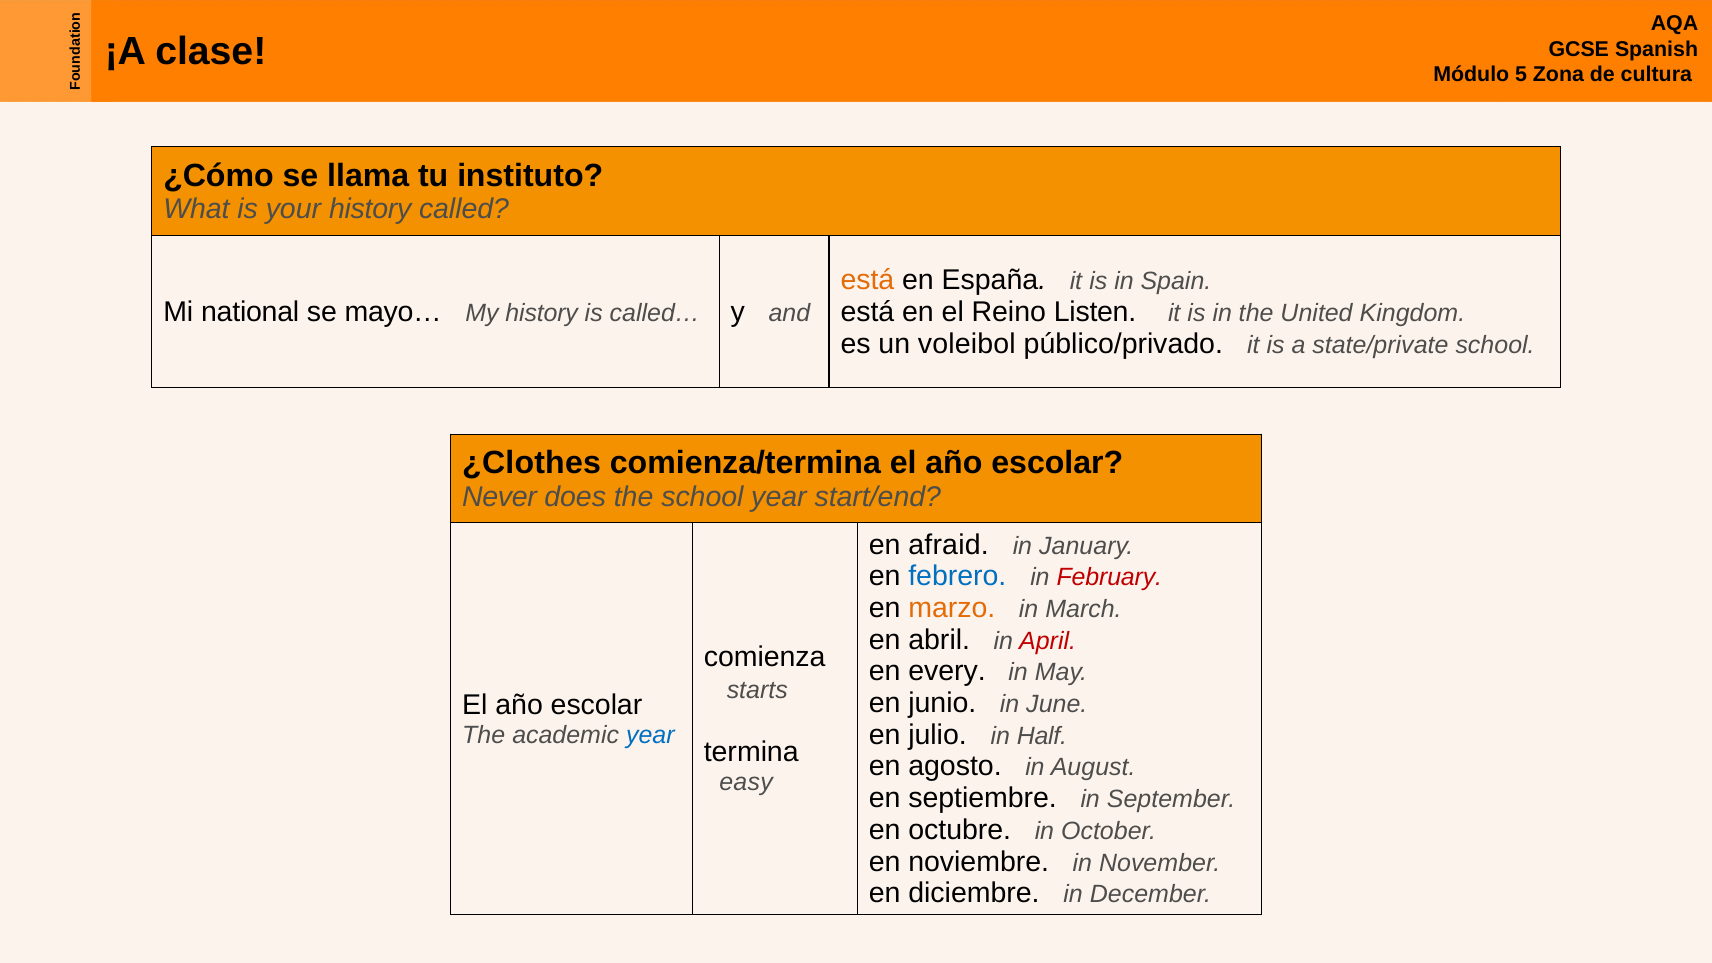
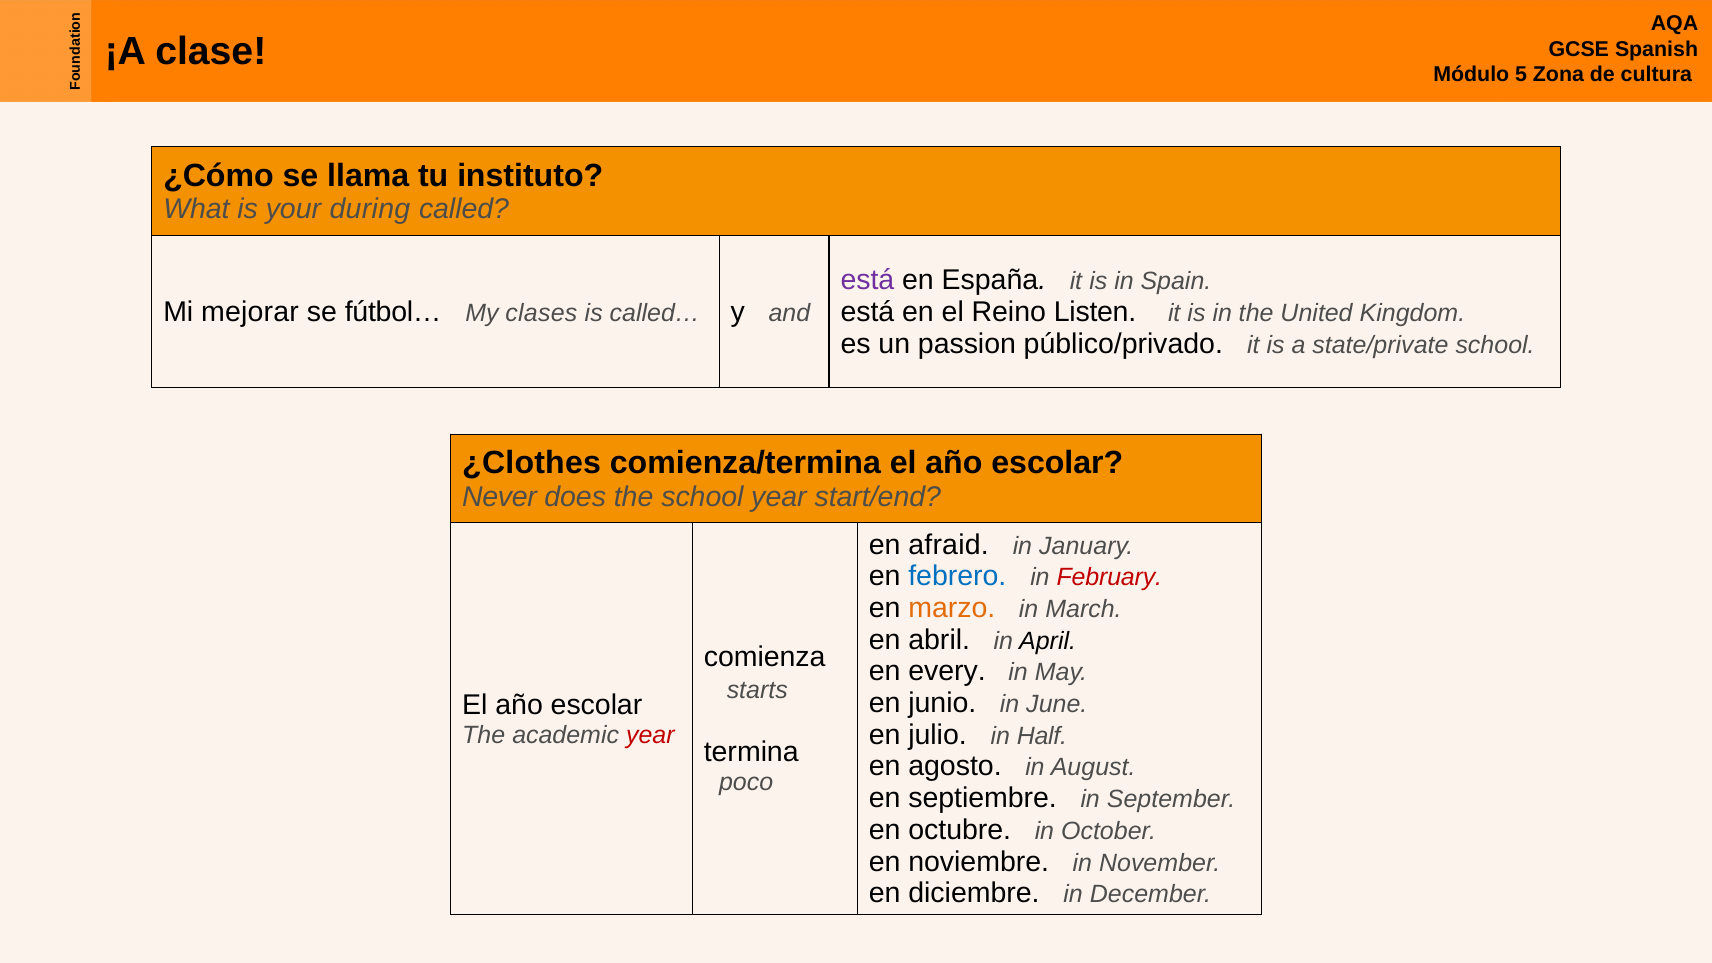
your history: history -> during (370, 209)
está colour: orange -> purple (868, 280)
national: national -> mejorar (250, 312)
mayo…: mayo… -> fútbol… (393, 312)
My history: history -> clases (541, 313)
voleibol: voleibol -> passion (967, 344)
April colour: red -> black (1048, 641)
year colour: blue -> red (650, 735)
easy: easy -> poco (746, 782)
